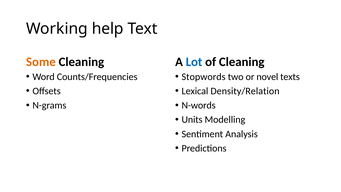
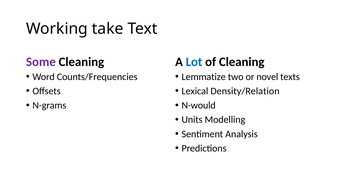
help: help -> take (108, 29)
Some colour: orange -> purple (41, 62)
Stopwords: Stopwords -> Lemmatize (204, 77)
N-words: N-words -> N-would (199, 105)
